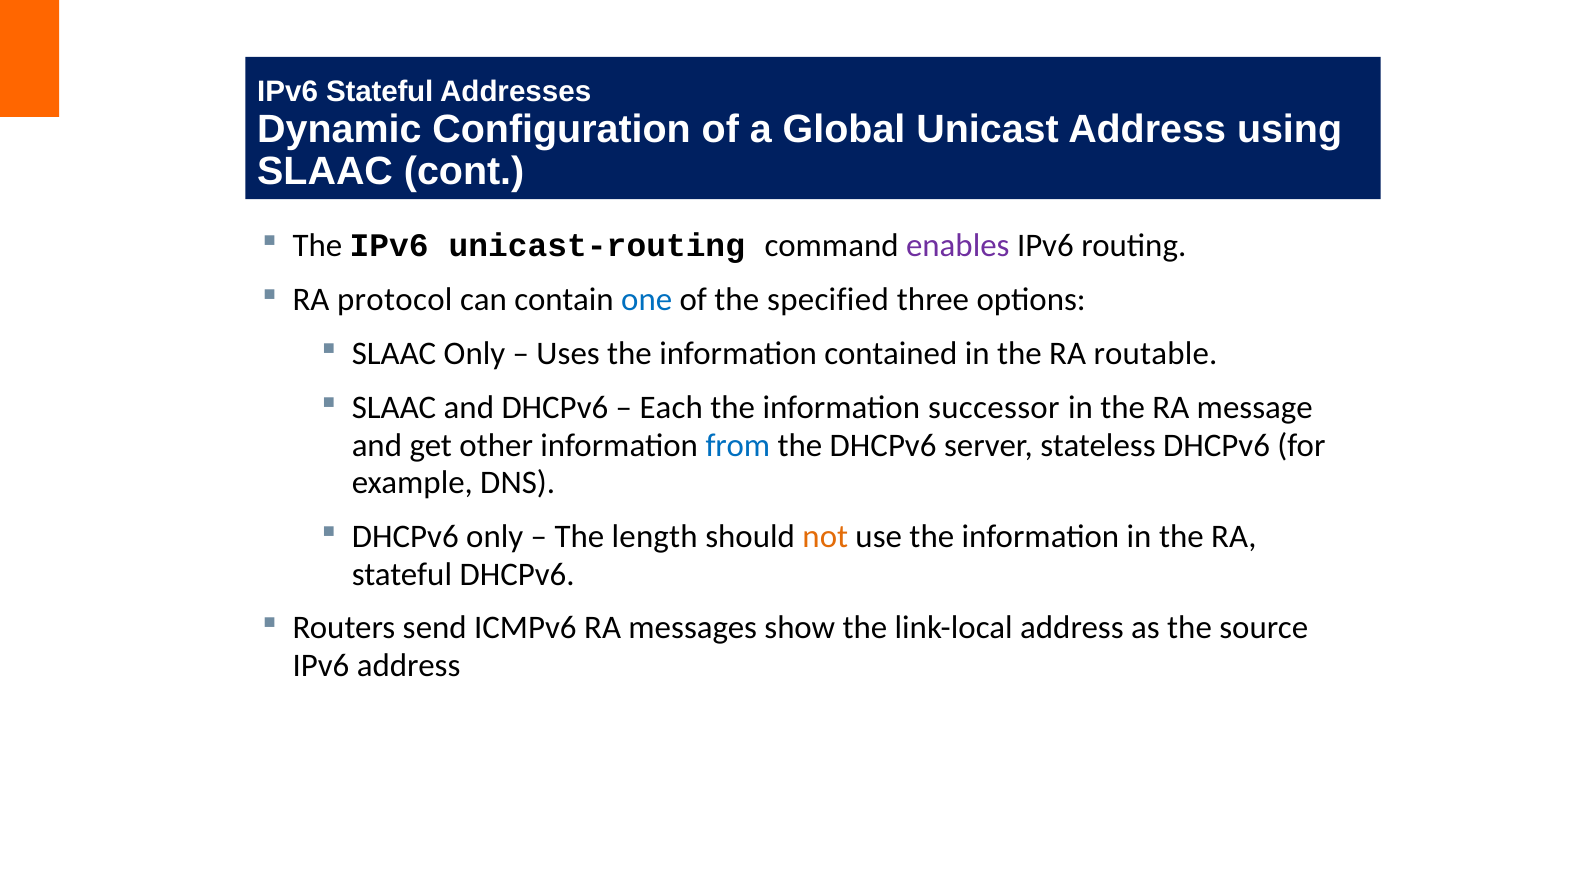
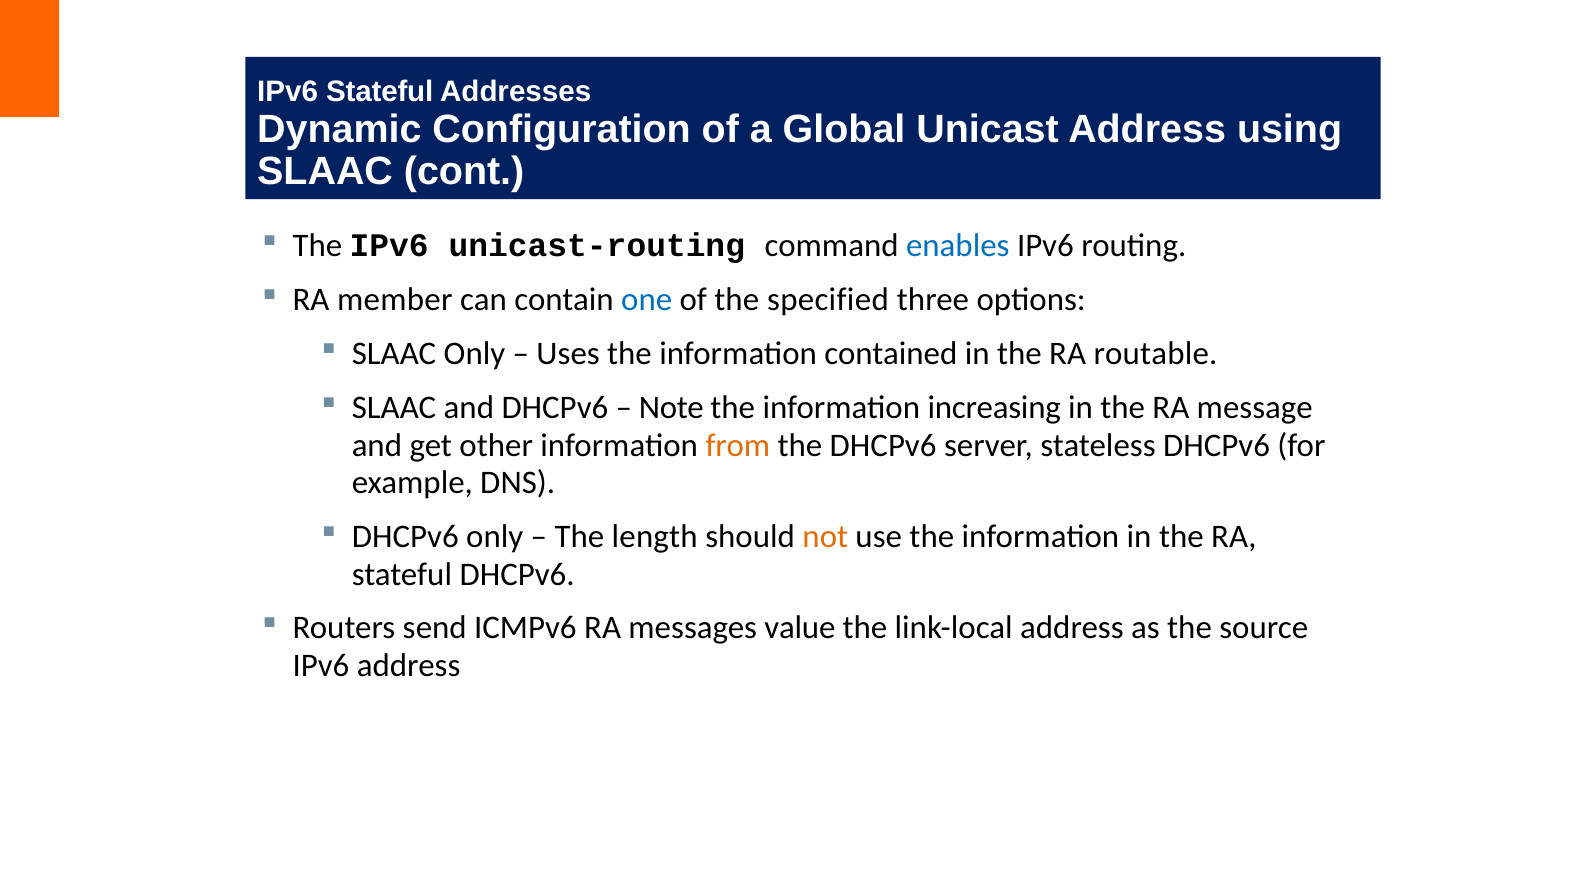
enables colour: purple -> blue (958, 246)
protocol: protocol -> member (395, 300)
Each: Each -> Note (671, 408)
successor: successor -> increasing (994, 408)
from colour: blue -> orange (738, 446)
show: show -> value (800, 629)
